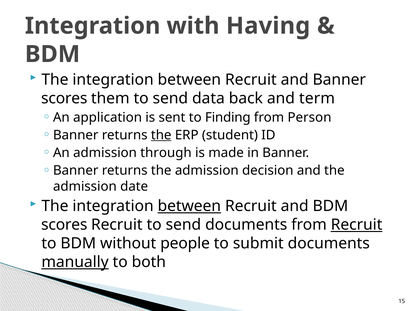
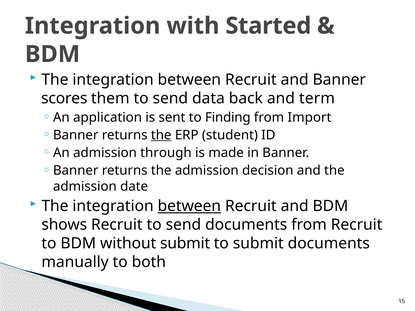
Having: Having -> Started (268, 26)
Person: Person -> Import (309, 117)
scores: scores -> shows (64, 225)
Recruit underline: present -> none (357, 225)
without people: people -> submit (185, 244)
manually underline: present -> none (75, 262)
